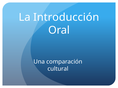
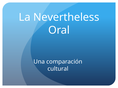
Introducción: Introducción -> Nevertheless (66, 17)
